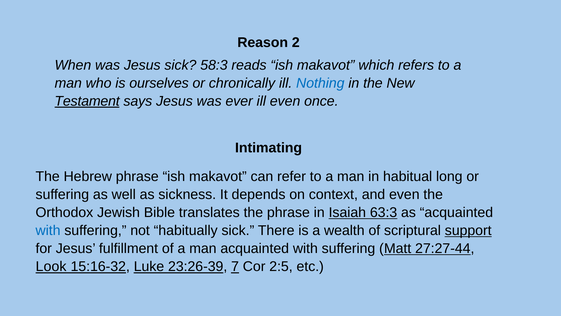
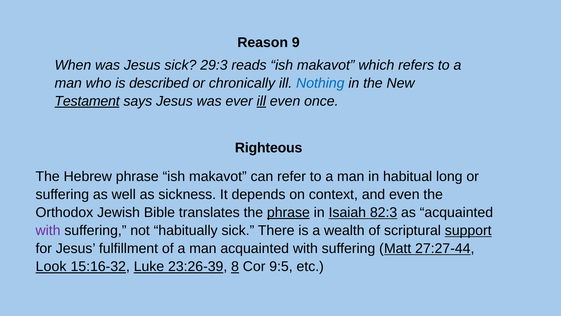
2: 2 -> 9 (296, 42)
58:3: 58:3 -> 29:3 (214, 65)
ourselves: ourselves -> described (159, 83)
ill underline: none -> present (261, 101)
Intimating: Intimating -> Righteous (269, 148)
phrase underline: none -> present (288, 212)
63:3: 63:3 -> 82:3 (384, 212)
with colour: blue -> purple (48, 230)
7: 7 -> 8 (235, 266)
2:5: 2:5 -> 9:5 (281, 266)
